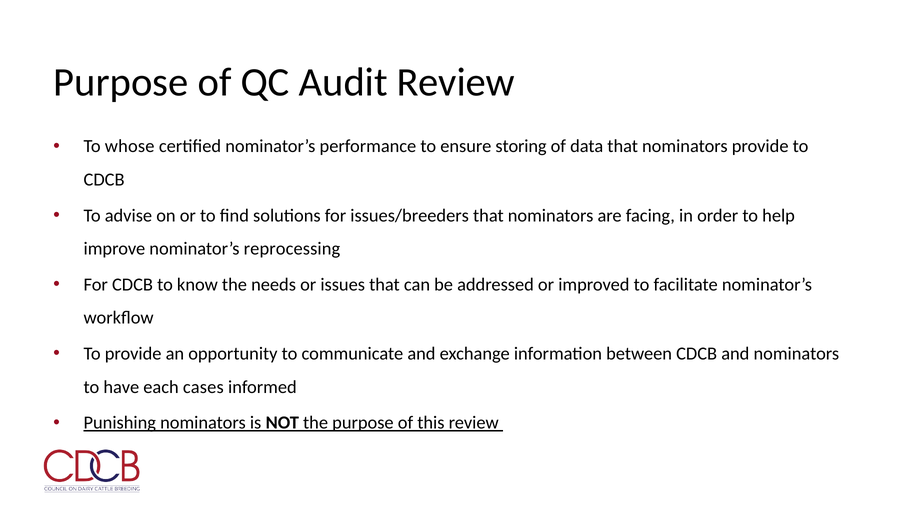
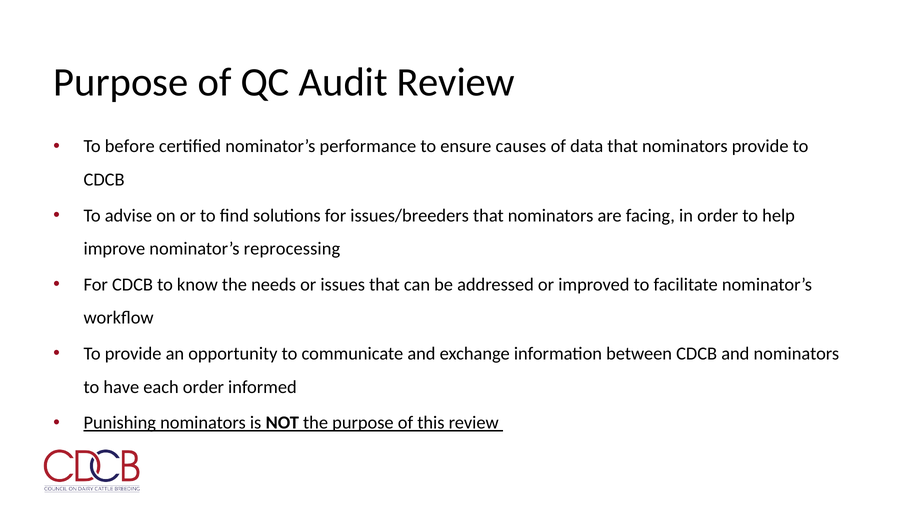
whose: whose -> before (130, 146)
storing: storing -> causes (521, 146)
each cases: cases -> order (203, 387)
